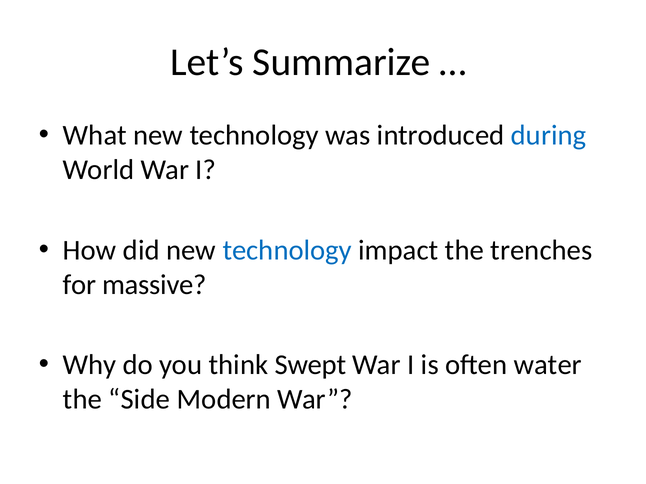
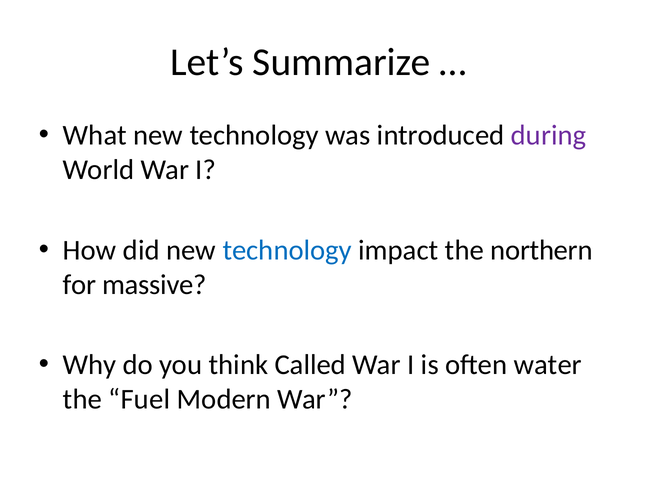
during colour: blue -> purple (549, 136)
trenches: trenches -> northern (542, 250)
Swept: Swept -> Called (310, 365)
Side: Side -> Fuel (139, 400)
